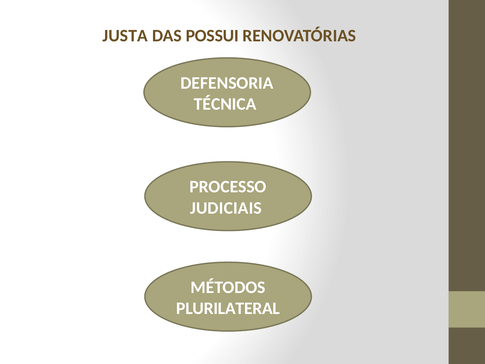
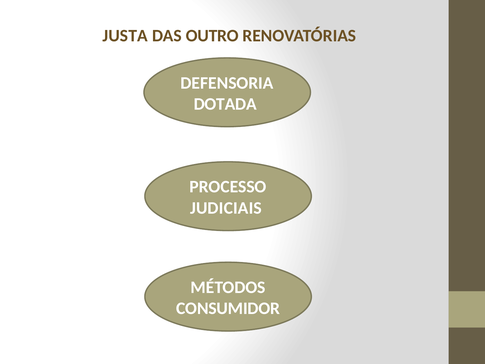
POSSUI: POSSUI -> OUTRO (212, 36)
TÉCNICA: TÉCNICA -> DOTADA (225, 104)
PLURILATERAL: PLURILATERAL -> CONSUMIDOR (228, 308)
